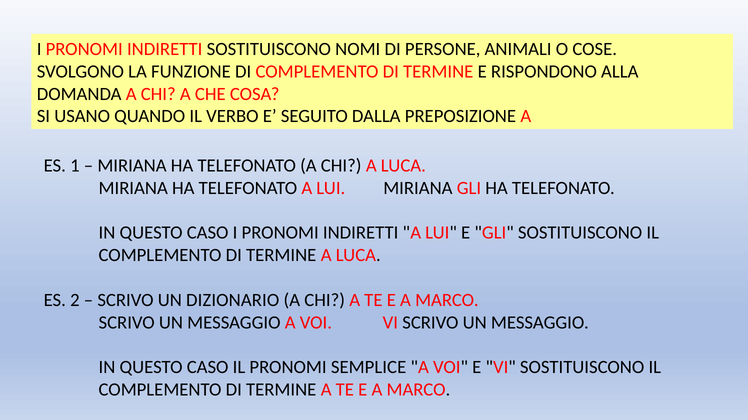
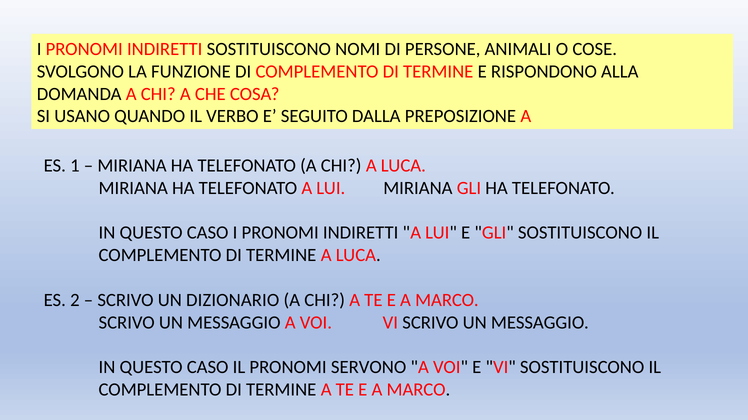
SEMPLICE: SEMPLICE -> SERVONO (369, 368)
